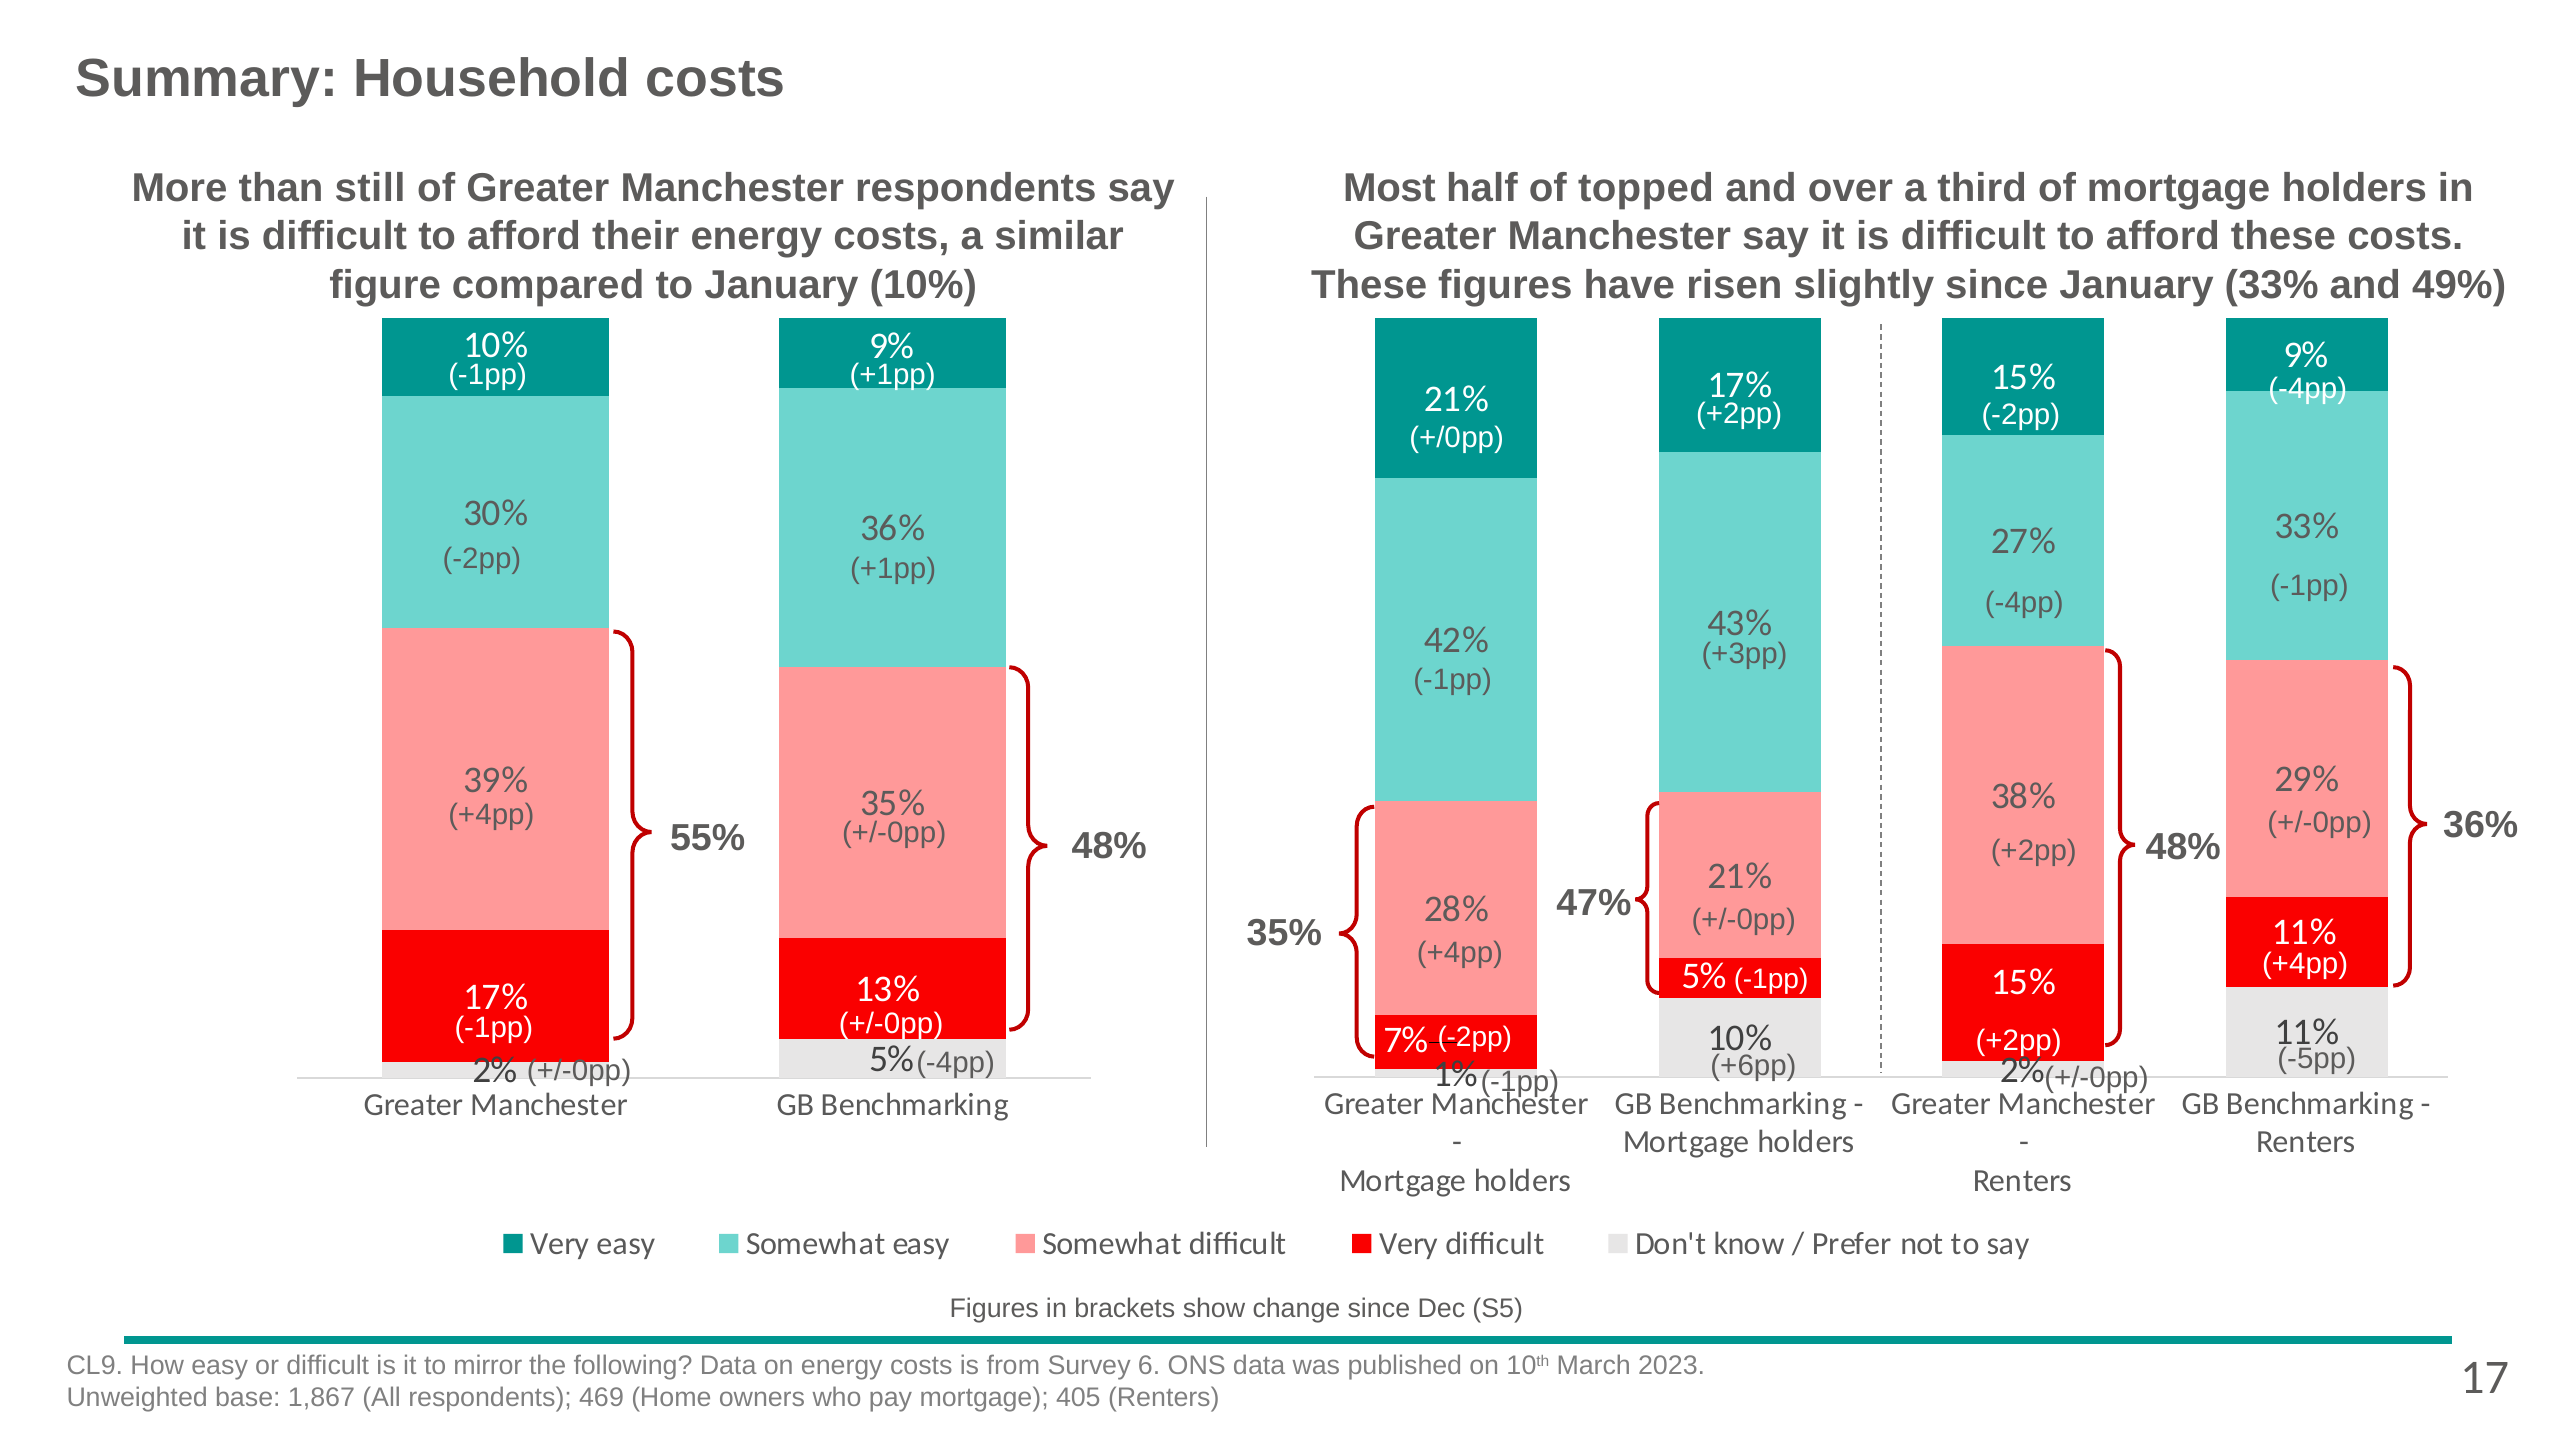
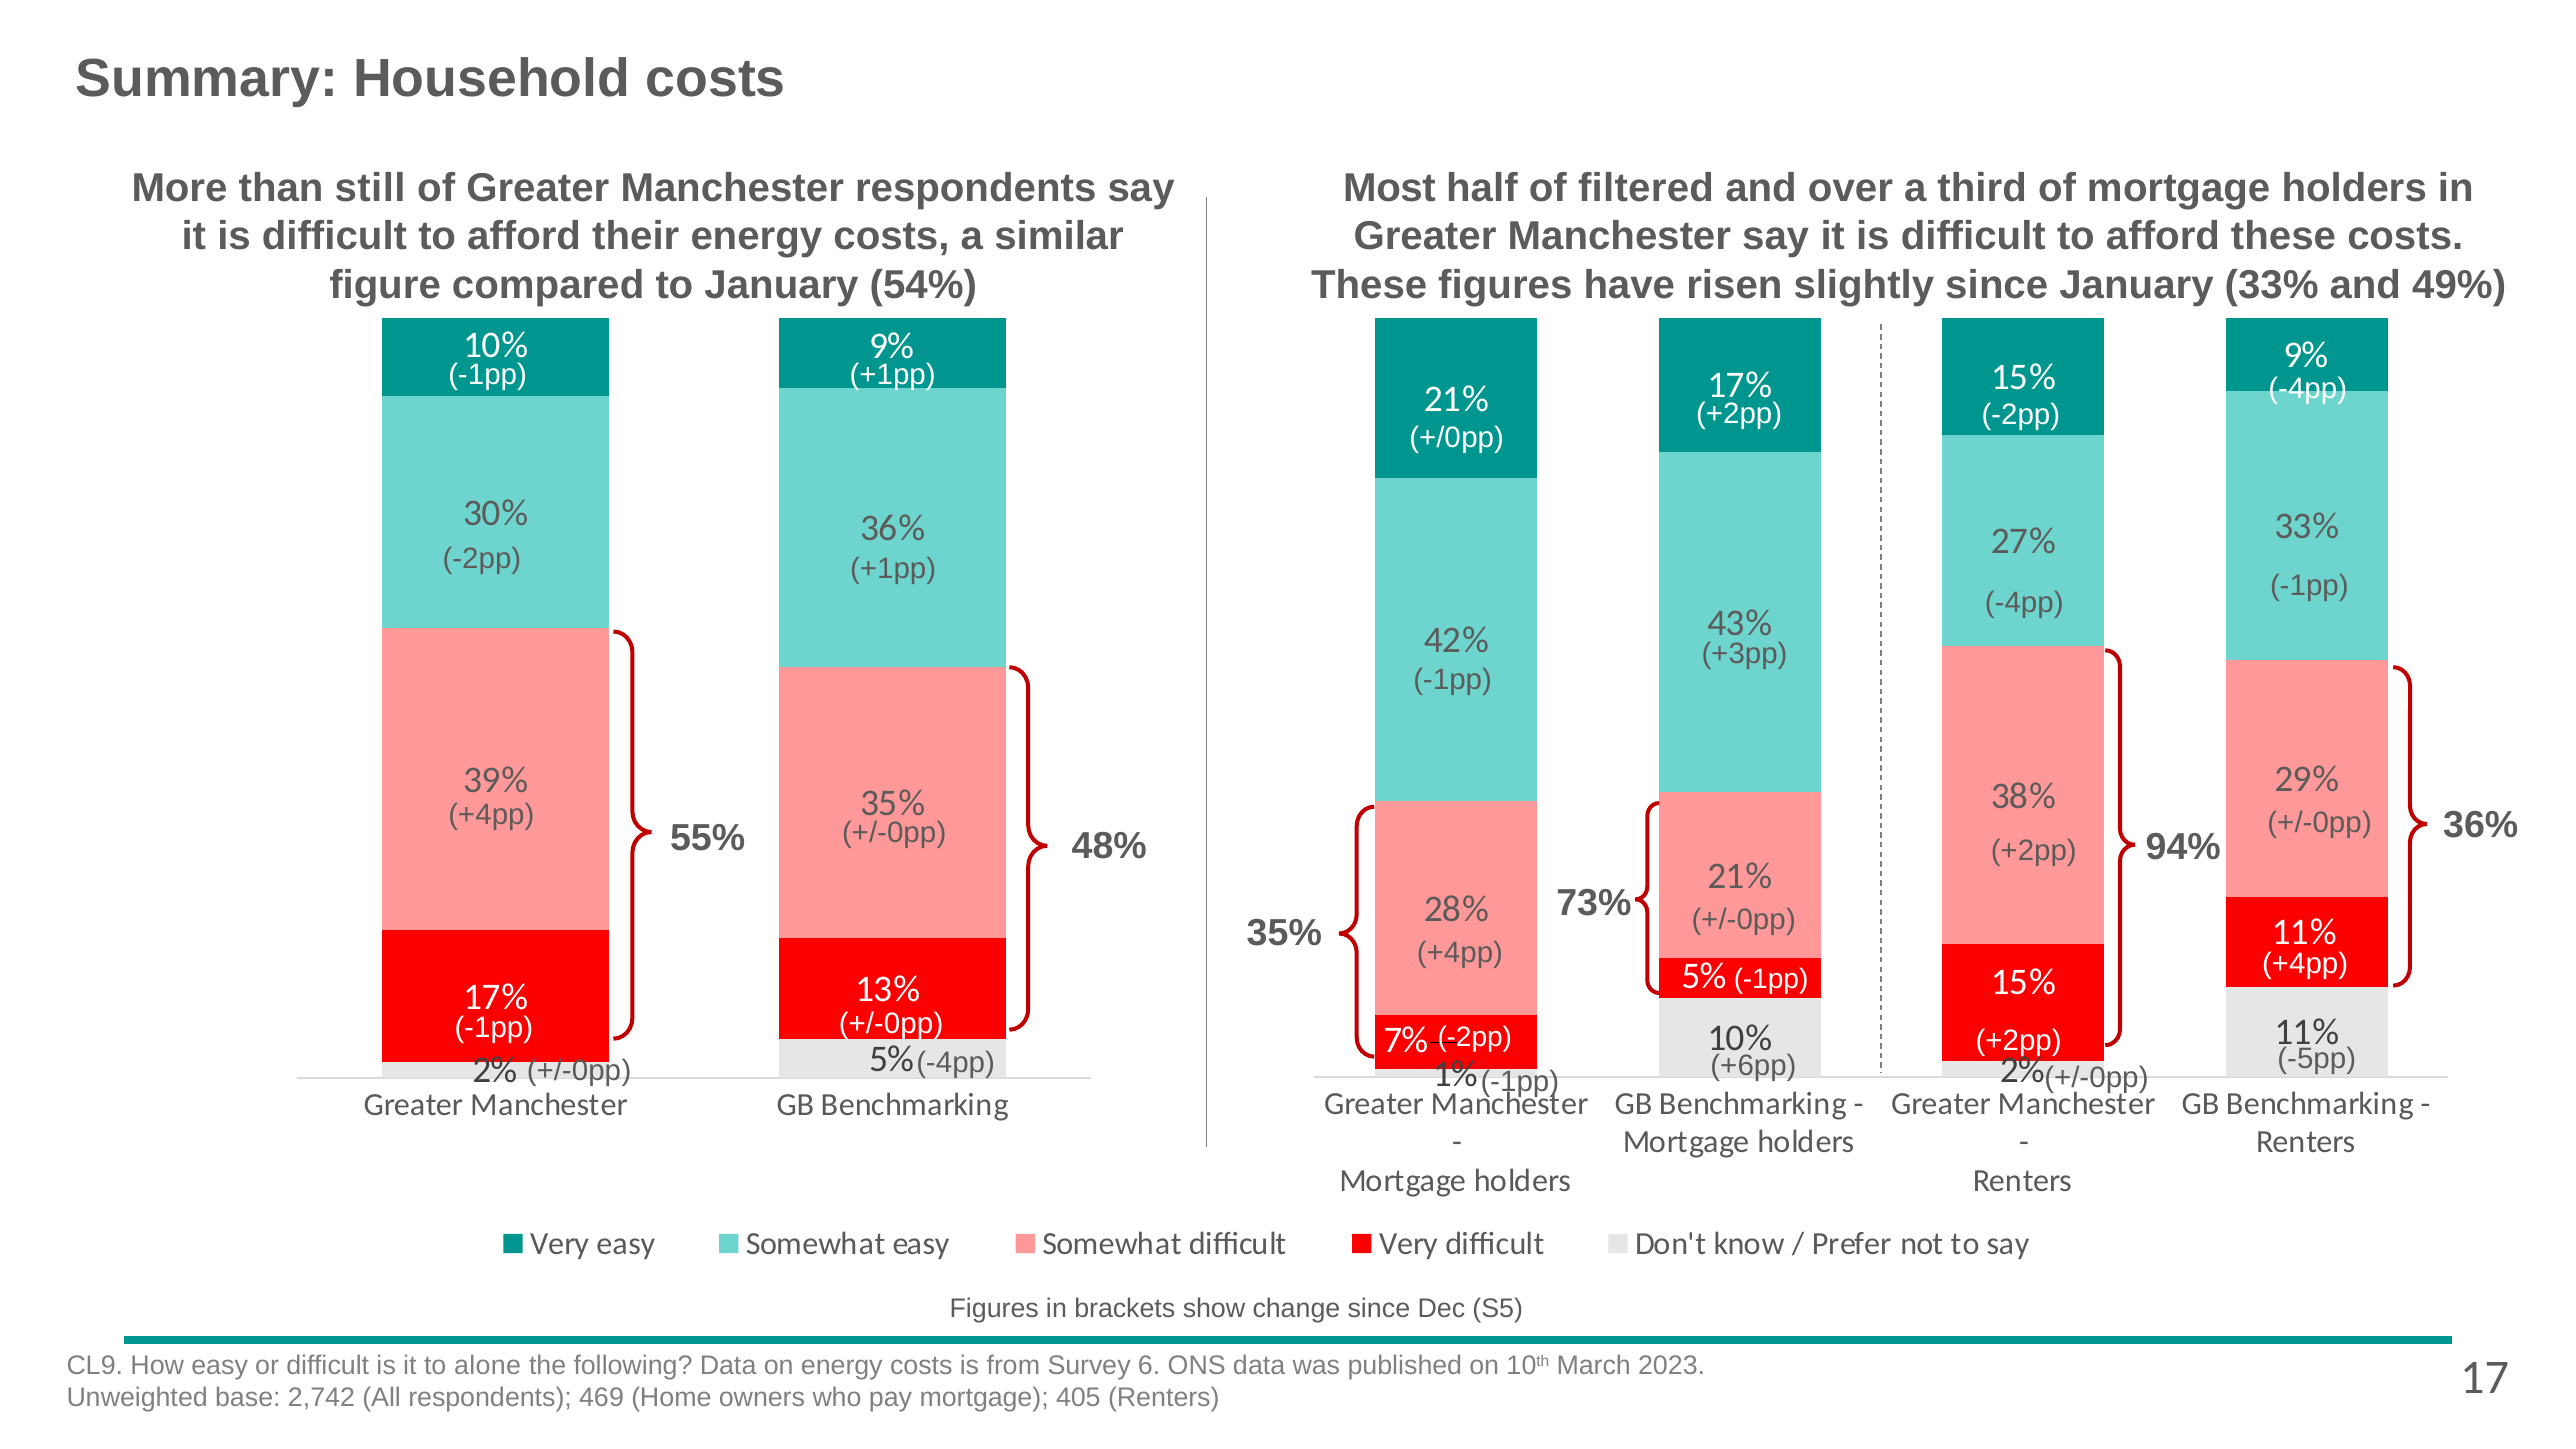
topped: topped -> filtered (1646, 188)
January 10%: 10% -> 54% (923, 285)
48%: 48% -> 94% (2183, 848)
47%: 47% -> 73% (1594, 903)
mirror: mirror -> alone (488, 1366)
1,867: 1,867 -> 2,742 (322, 1398)
